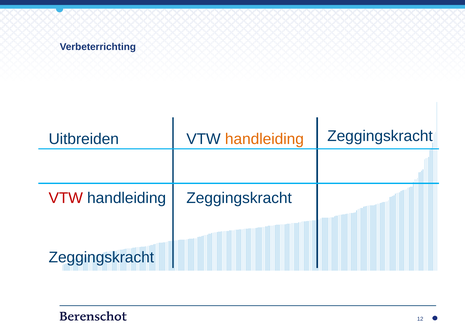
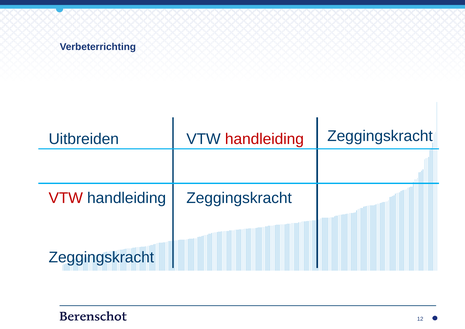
handleiding colour: orange -> red (264, 139)
